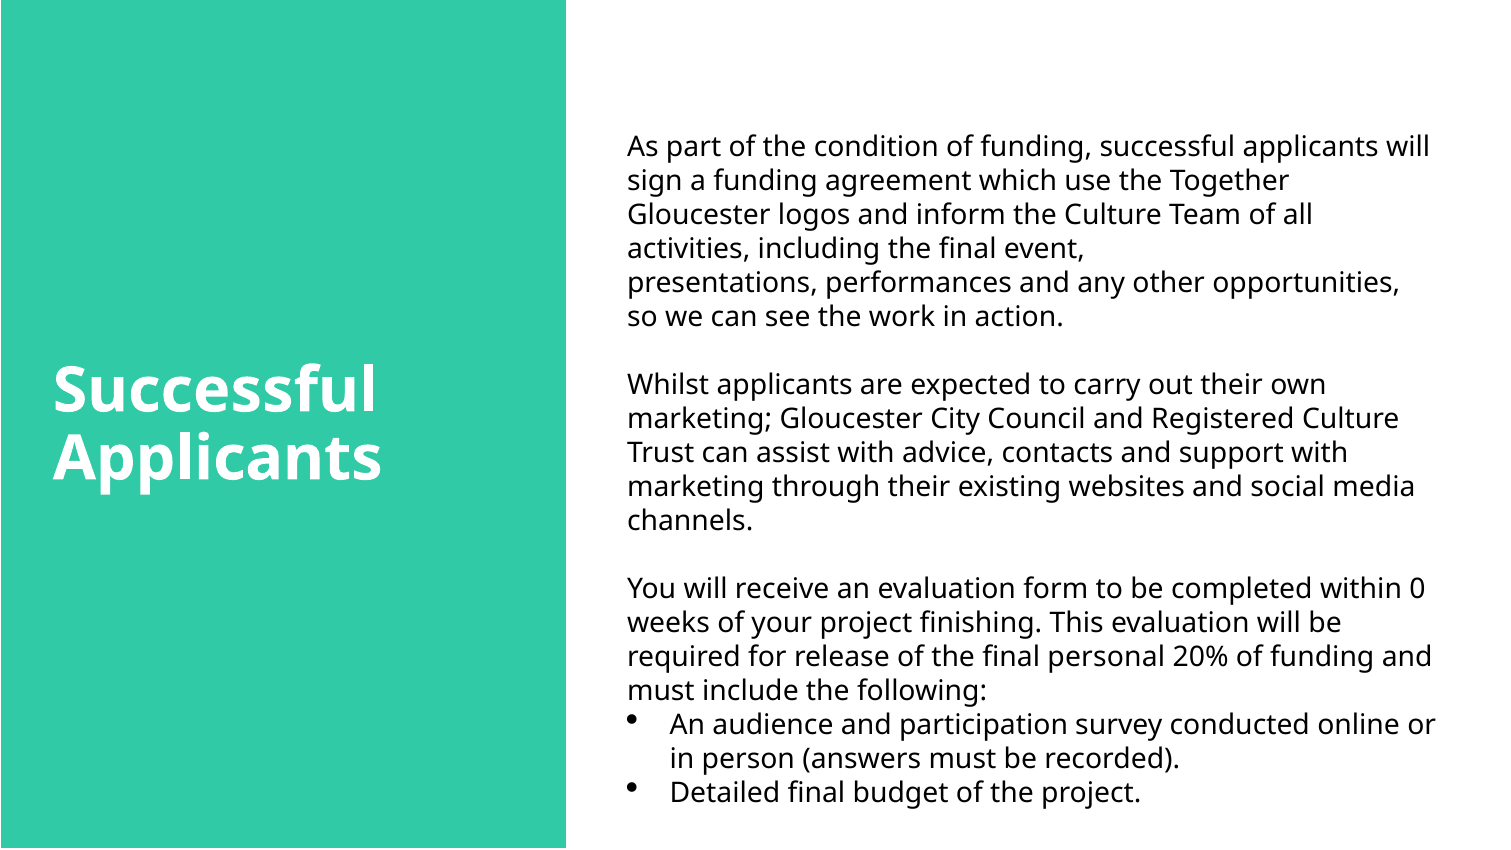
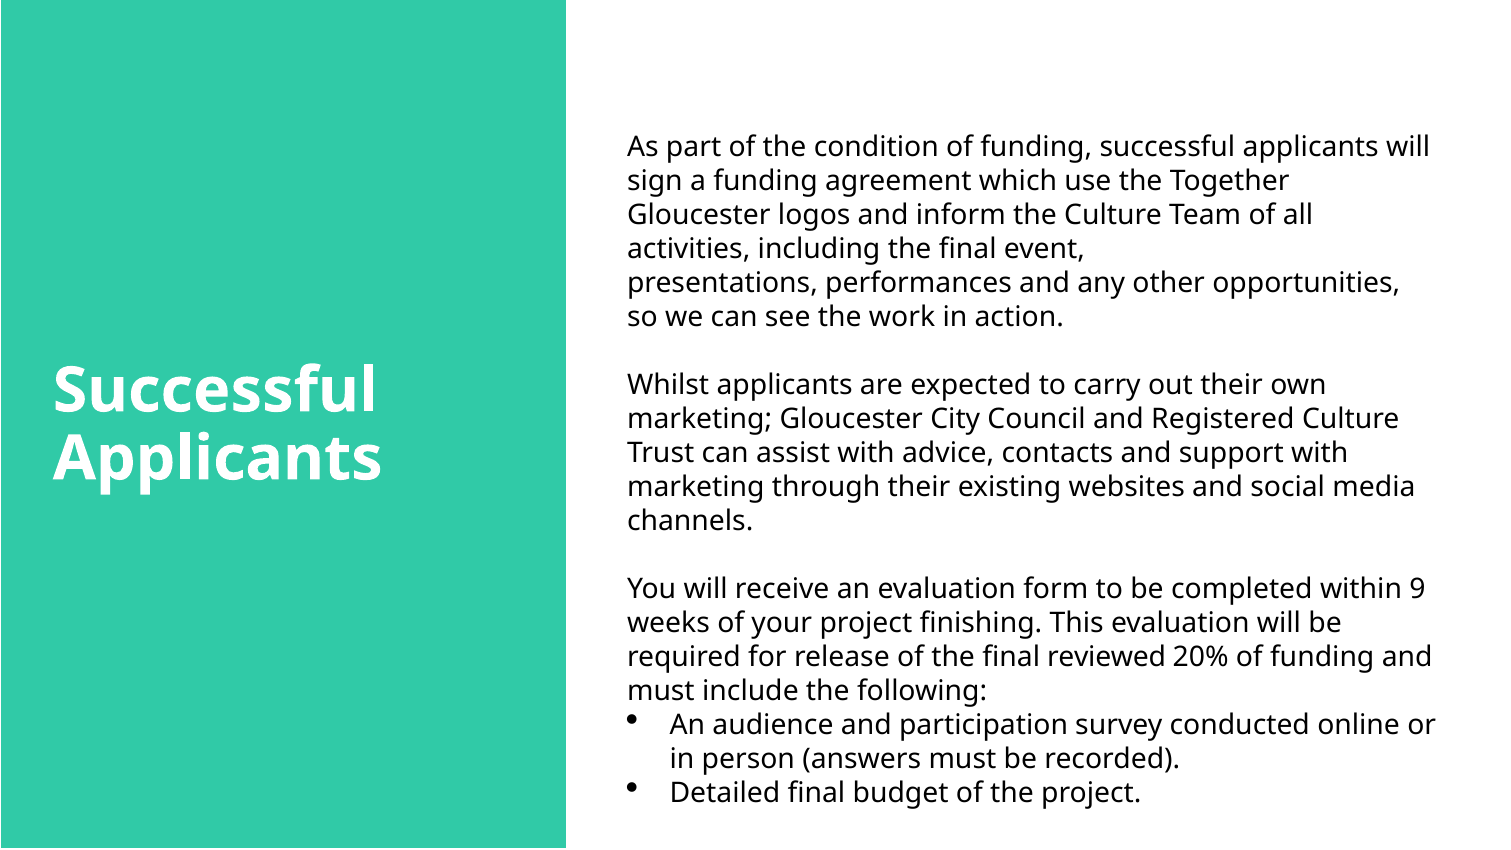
0: 0 -> 9 (1417, 589)
personal: personal -> reviewed (1107, 657)
